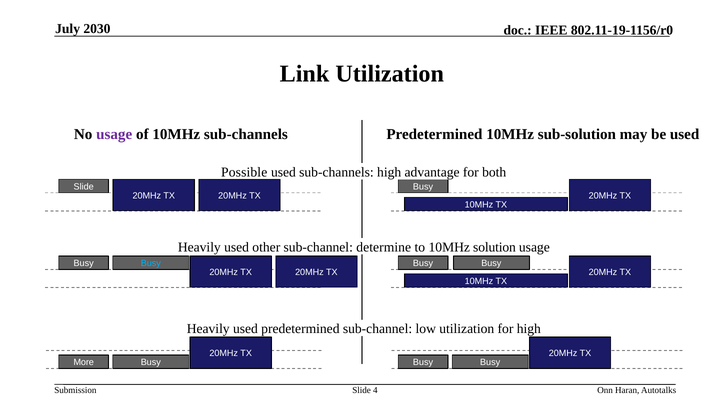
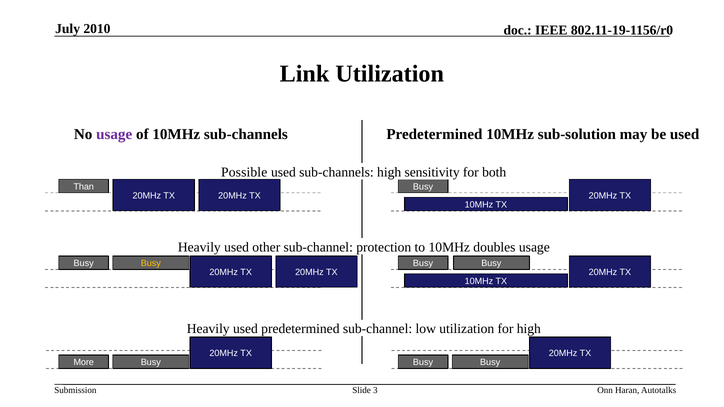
2030: 2030 -> 2010 (97, 29)
advantage: advantage -> sensitivity (432, 172)
Slide: Slide -> Than (84, 187)
determine: determine -> protection (384, 247)
solution: solution -> doubles (494, 247)
Busy colour: light blue -> yellow (151, 263)
4: 4 -> 3 (375, 391)
